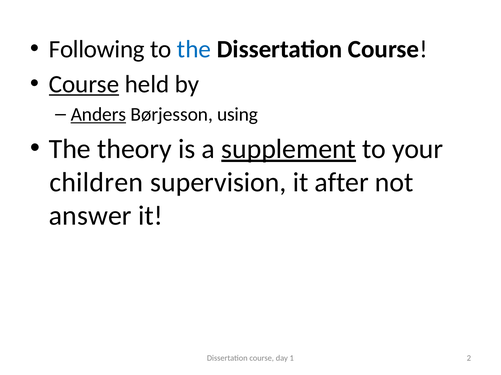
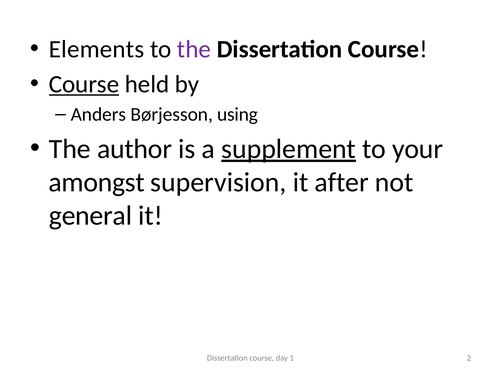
Following: Following -> Elements (97, 49)
the colour: blue -> purple (194, 49)
Anders underline: present -> none (98, 115)
theory: theory -> author (135, 149)
children: children -> amongst (97, 183)
answer: answer -> general (90, 216)
